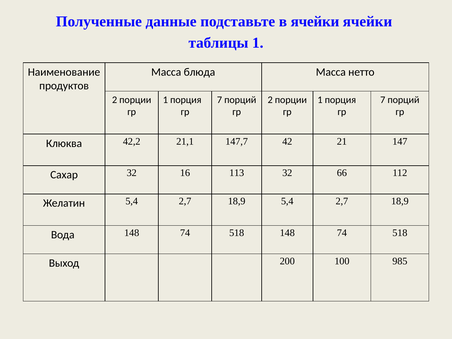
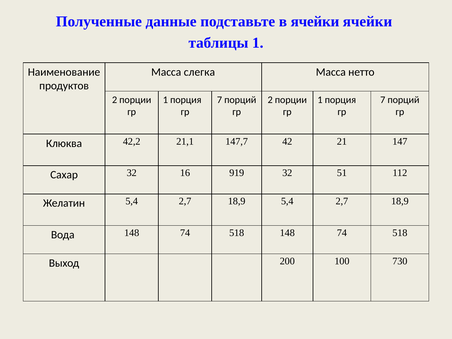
блюда: блюда -> слегка (199, 72)
113: 113 -> 919 (237, 173)
66: 66 -> 51 (342, 173)
985: 985 -> 730 (400, 261)
